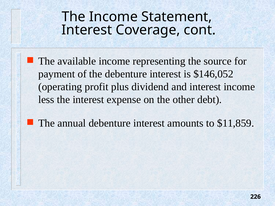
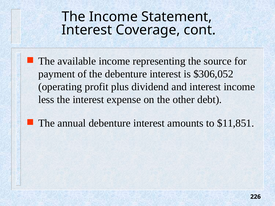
$146,052: $146,052 -> $306,052 (213, 74)
$11,859: $11,859 -> $11,851 (236, 123)
